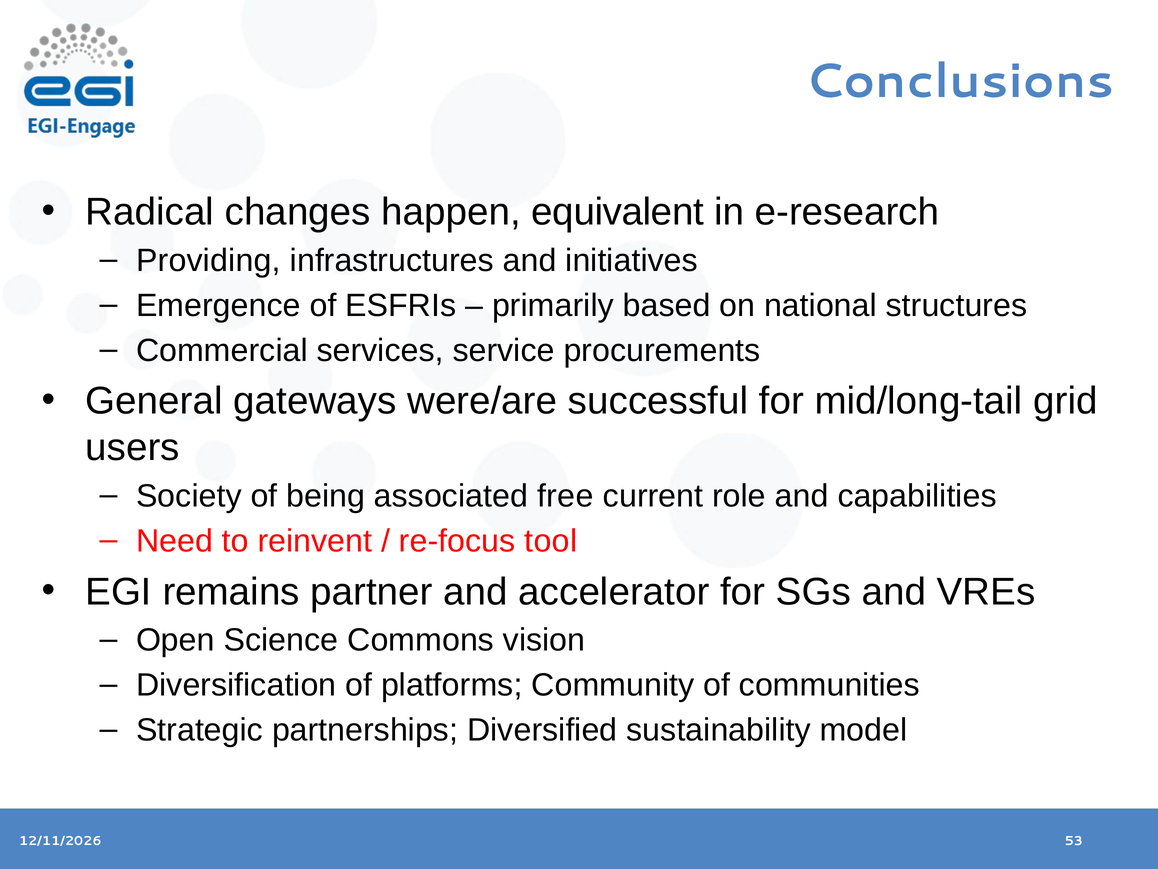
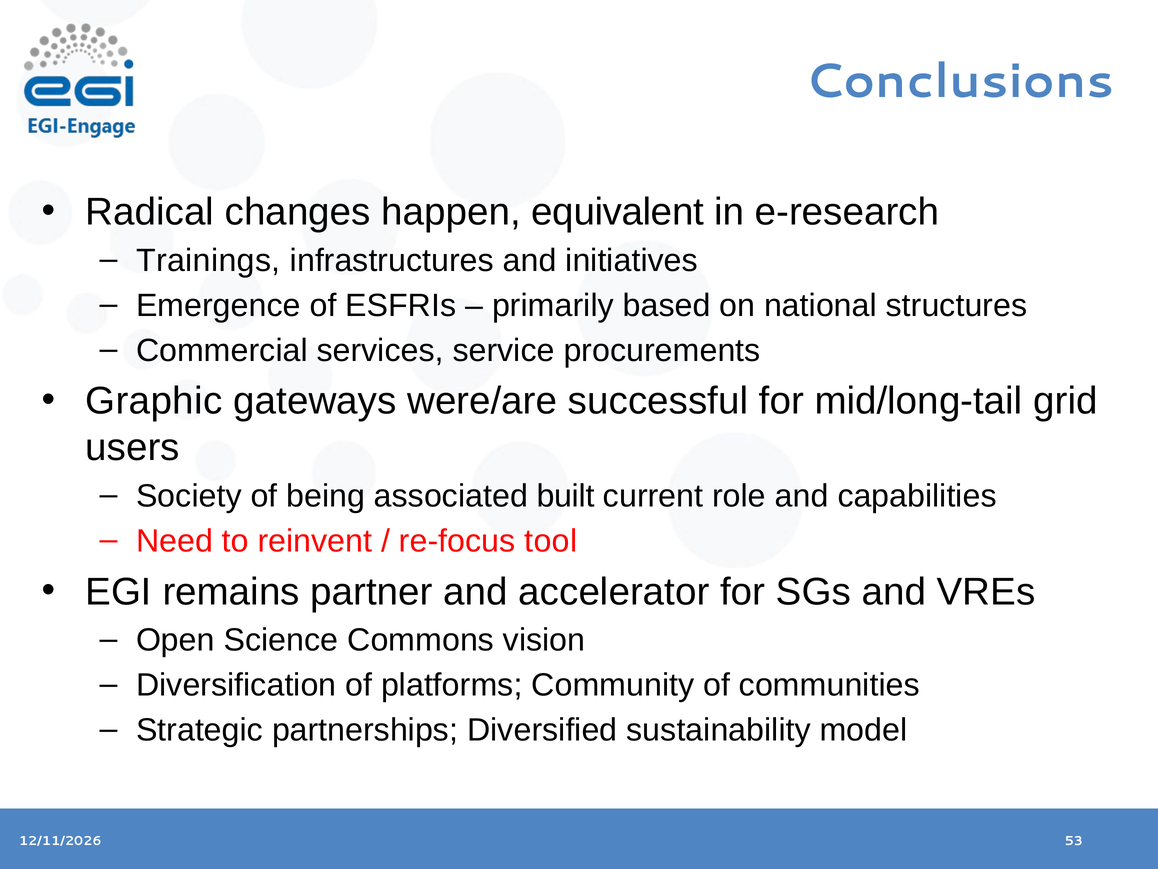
Providing: Providing -> Trainings (208, 260)
General: General -> Graphic (154, 401)
free: free -> built (566, 496)
